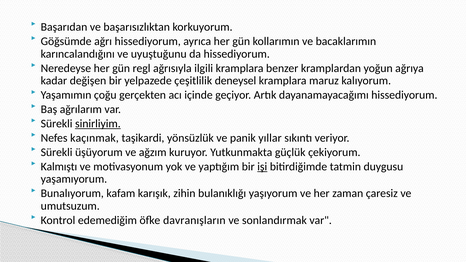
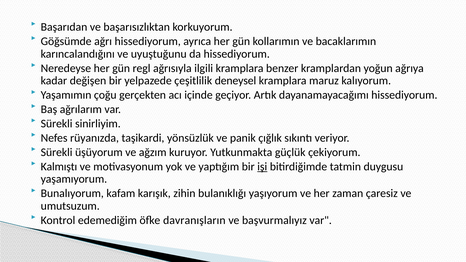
sinirliyim underline: present -> none (98, 124)
kaçınmak: kaçınmak -> rüyanızda (95, 138)
yıllar: yıllar -> çığlık (270, 138)
sonlandırmak: sonlandırmak -> başvurmalıyız (274, 220)
